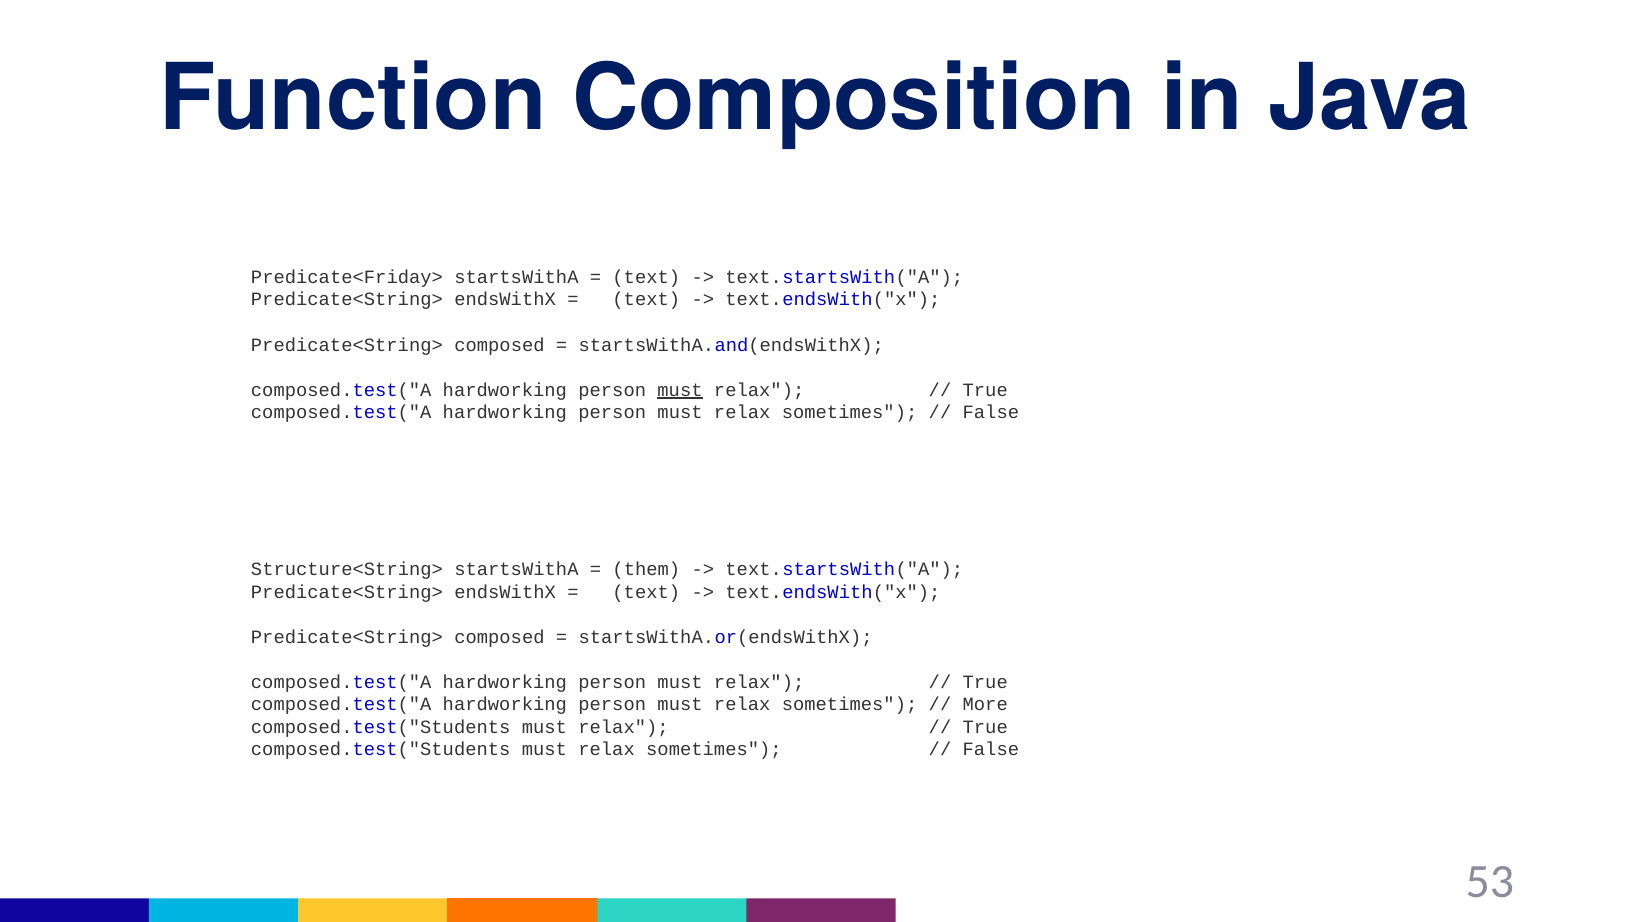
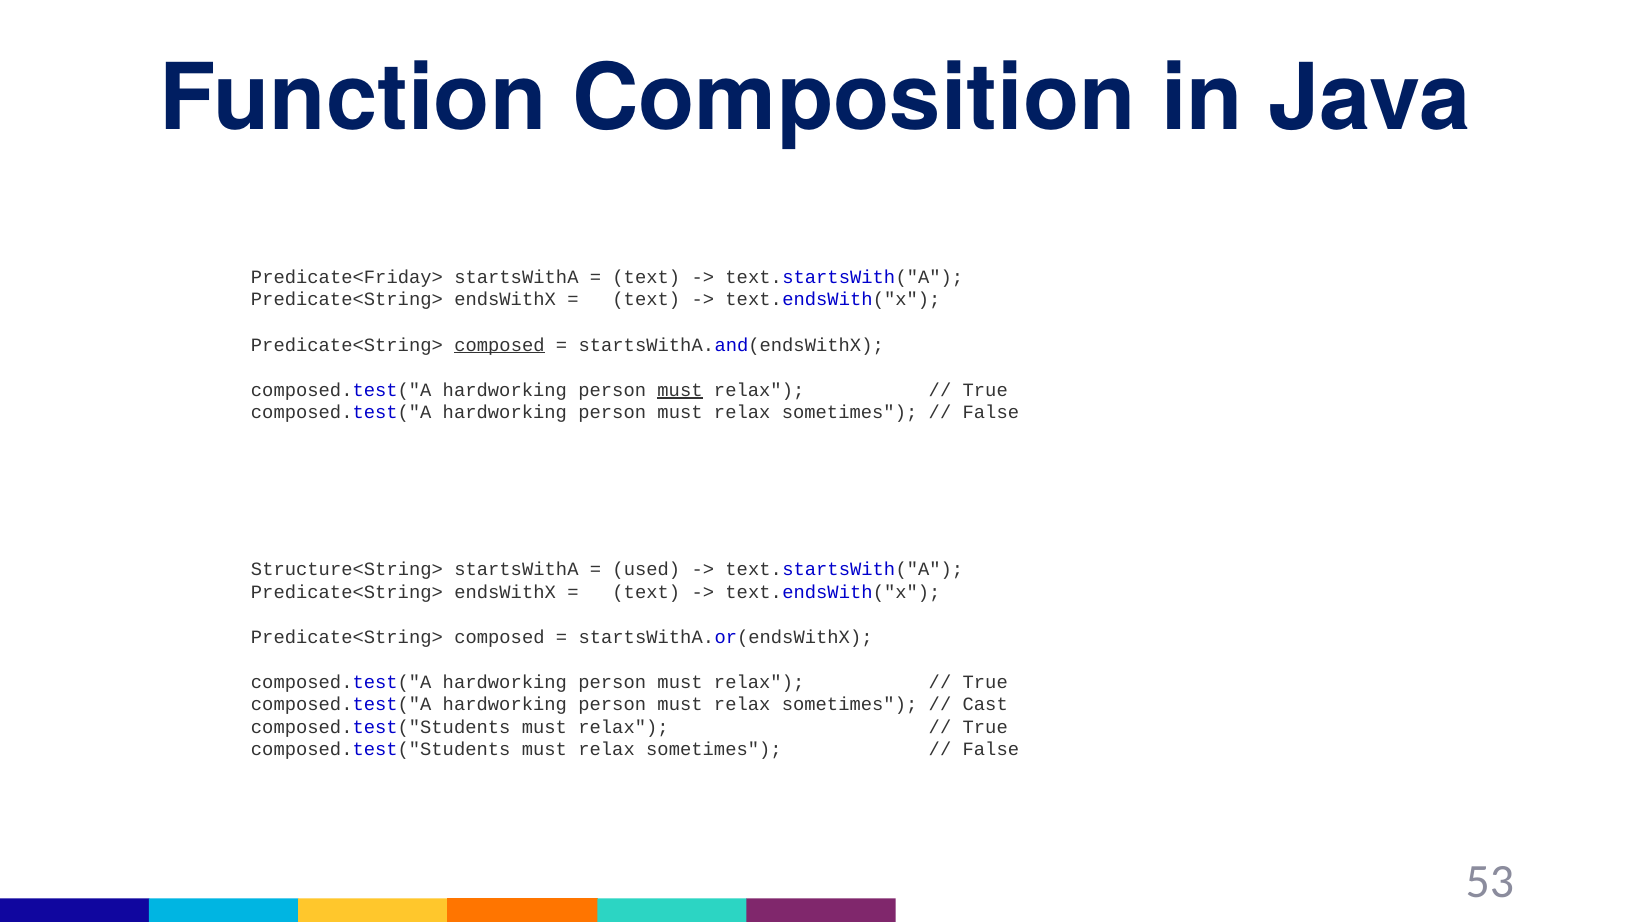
composed underline: none -> present (499, 345)
them: them -> used (646, 569)
More: More -> Cast (985, 705)
